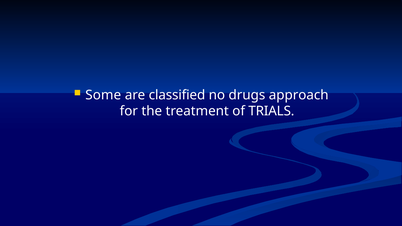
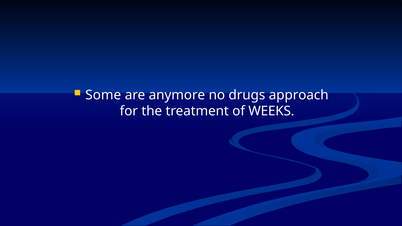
classified: classified -> anymore (177, 95)
TRIALS: TRIALS -> WEEKS (271, 111)
